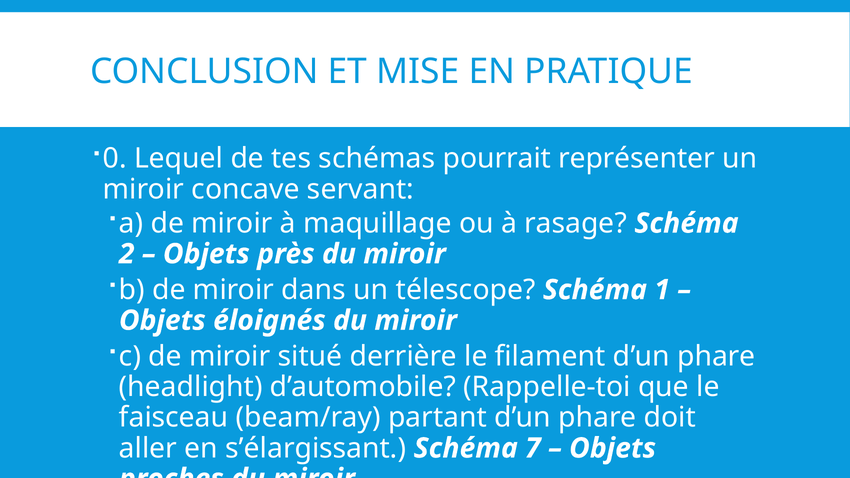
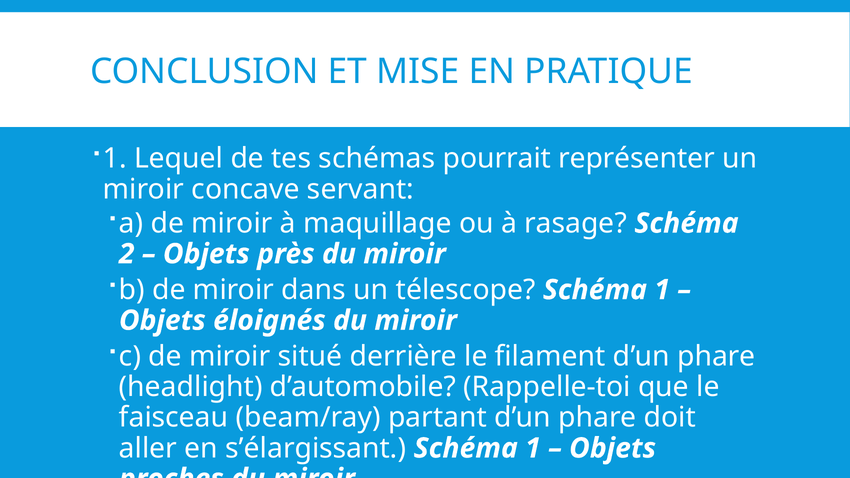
0: 0 -> 1 (115, 159)
s’élargissant Schéma 7: 7 -> 1 (533, 448)
